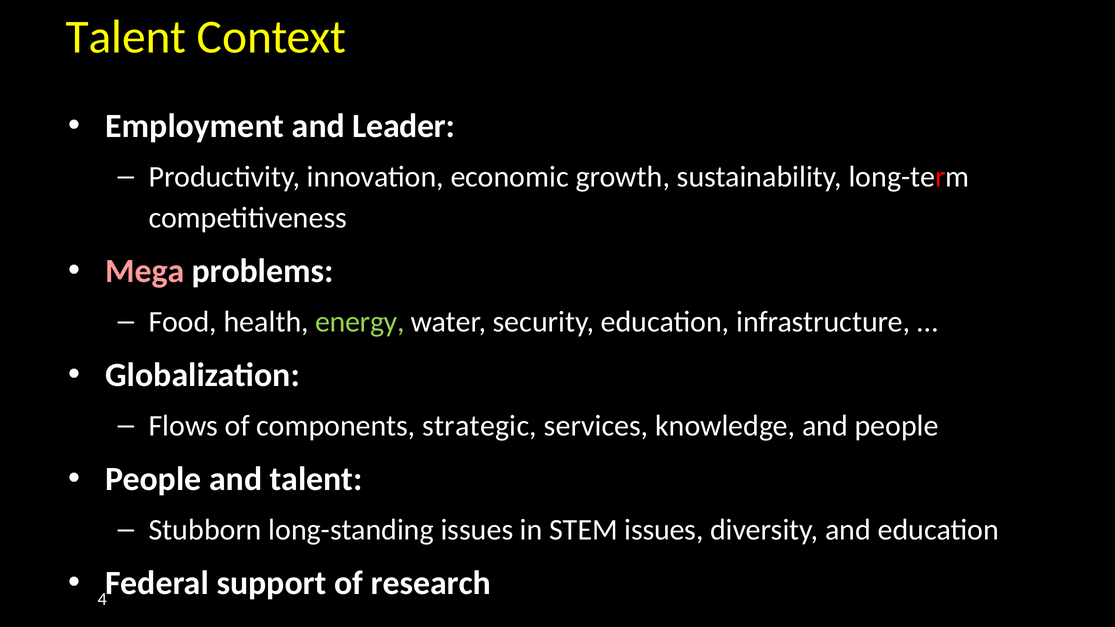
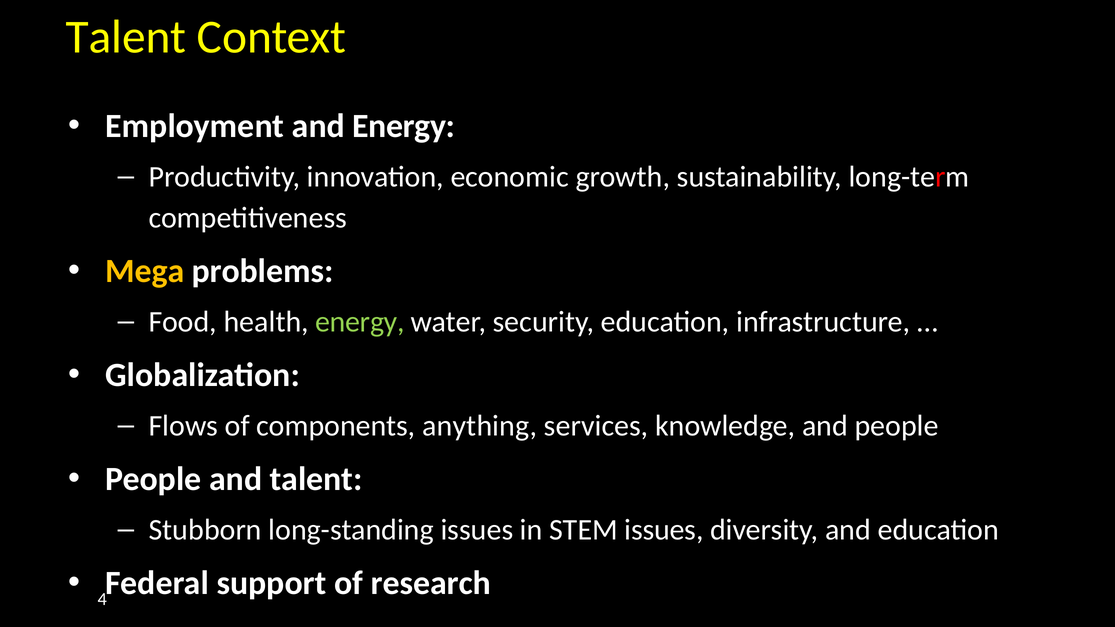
and Leader: Leader -> Energy (404, 126)
Mega colour: pink -> yellow (145, 271)
strategic: strategic -> anything (480, 426)
